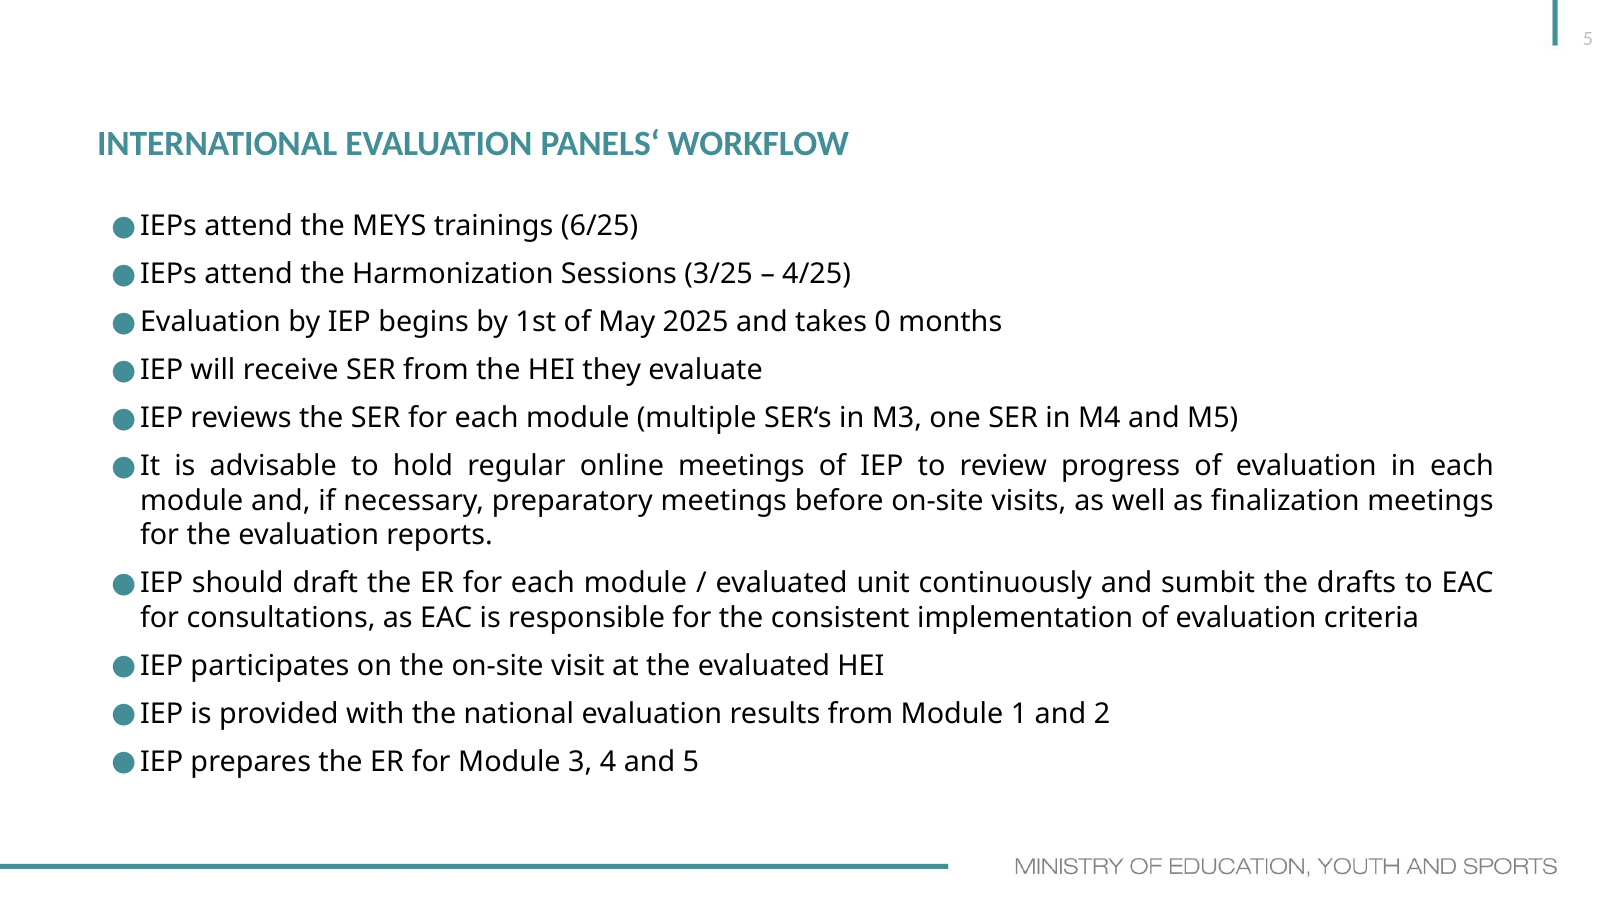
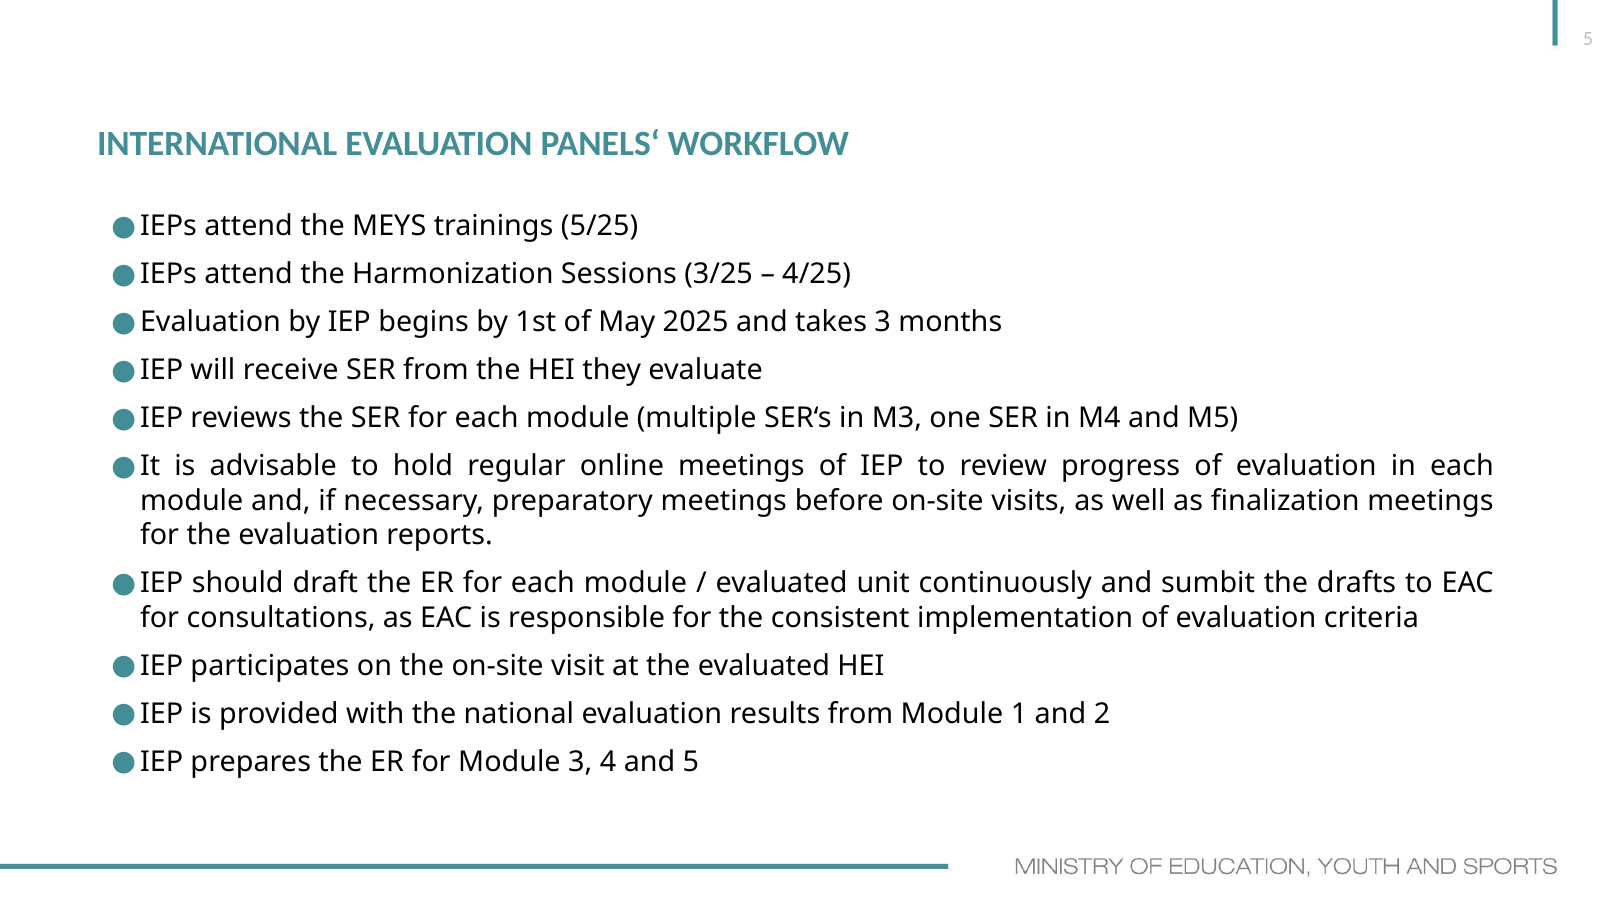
6/25: 6/25 -> 5/25 (600, 226)
takes 0: 0 -> 3 (883, 322)
